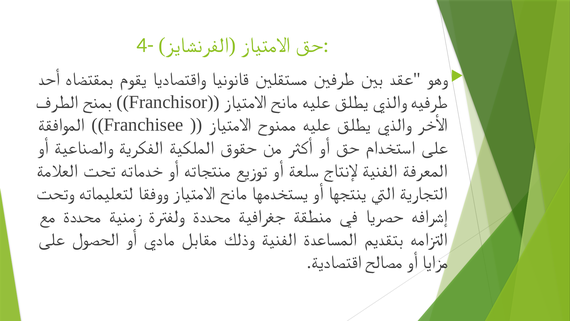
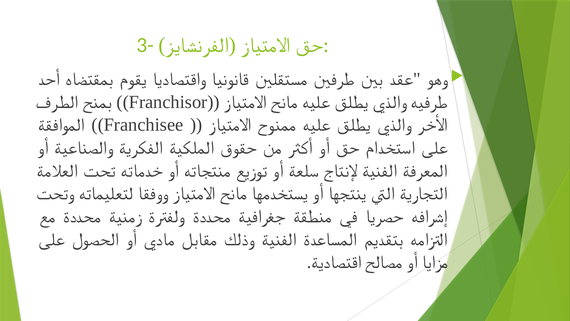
4-: 4- -> 3- (145, 45)
